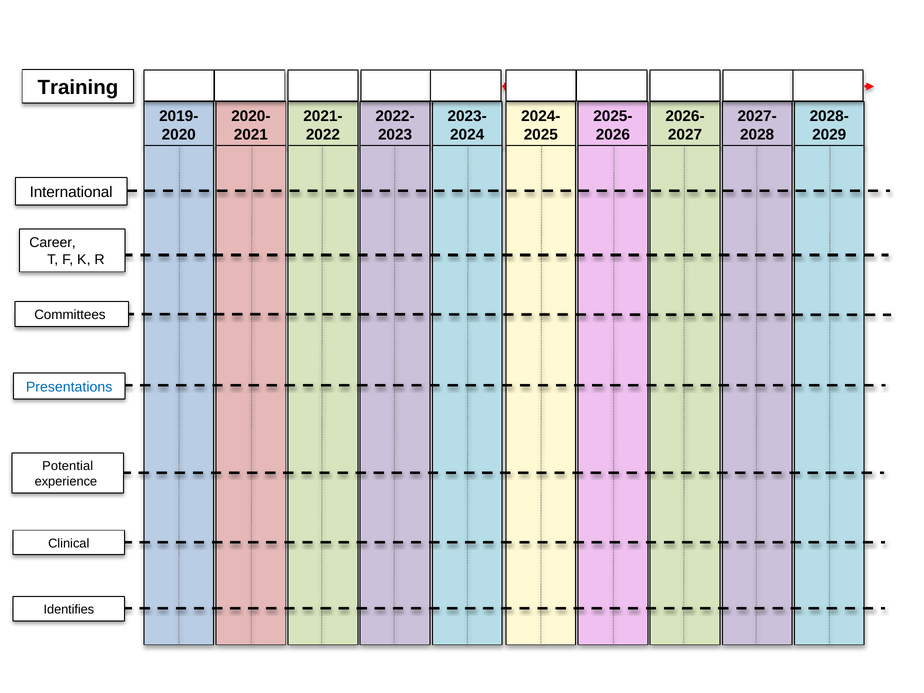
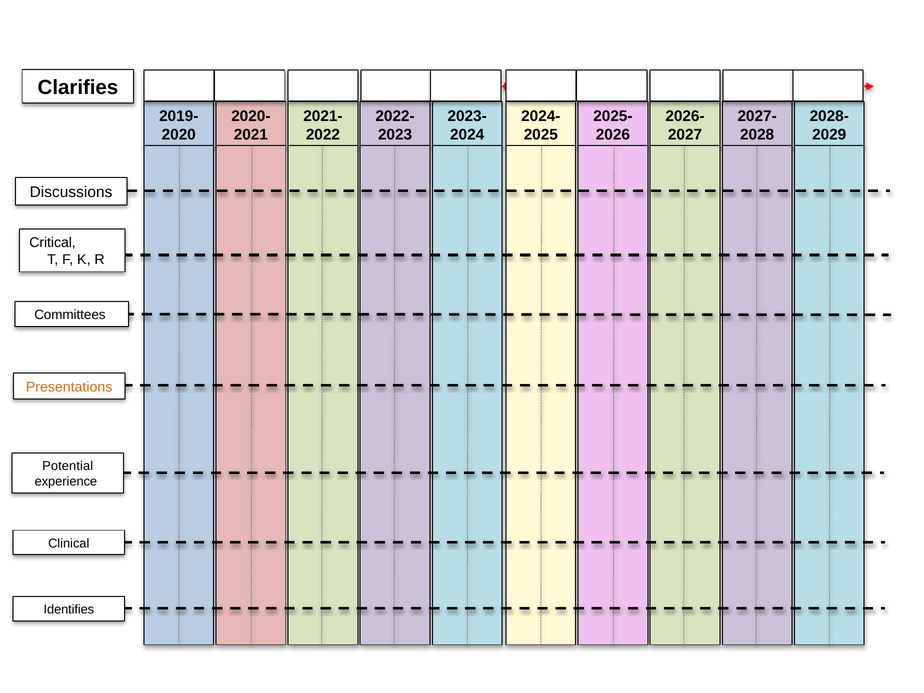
Training: Training -> Clarifies (78, 88)
International: International -> Discussions (71, 192)
Career: Career -> Critical (53, 243)
Presentations colour: blue -> orange (69, 387)
